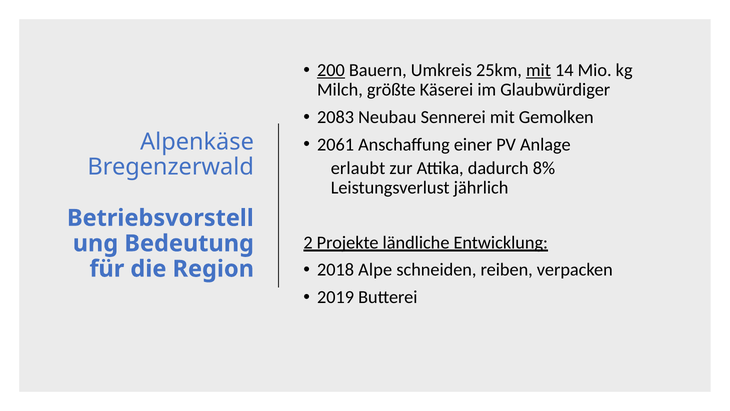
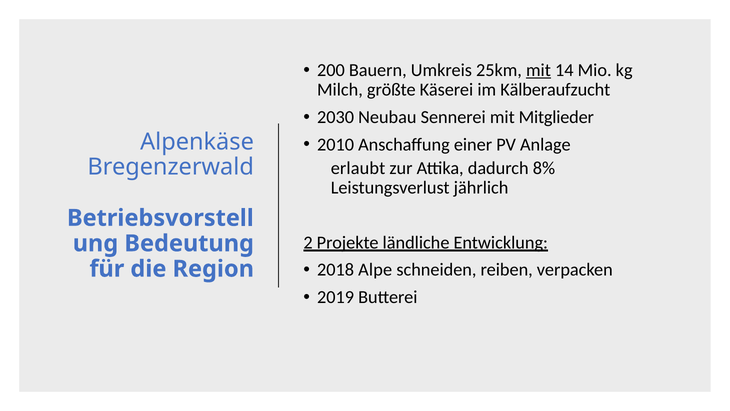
200 underline: present -> none (331, 70)
Glaubwürdiger: Glaubwürdiger -> Kälberaufzucht (555, 90)
2083: 2083 -> 2030 (336, 117)
Gemolken: Gemolken -> Mitglieder (556, 117)
2061: 2061 -> 2010 (336, 144)
